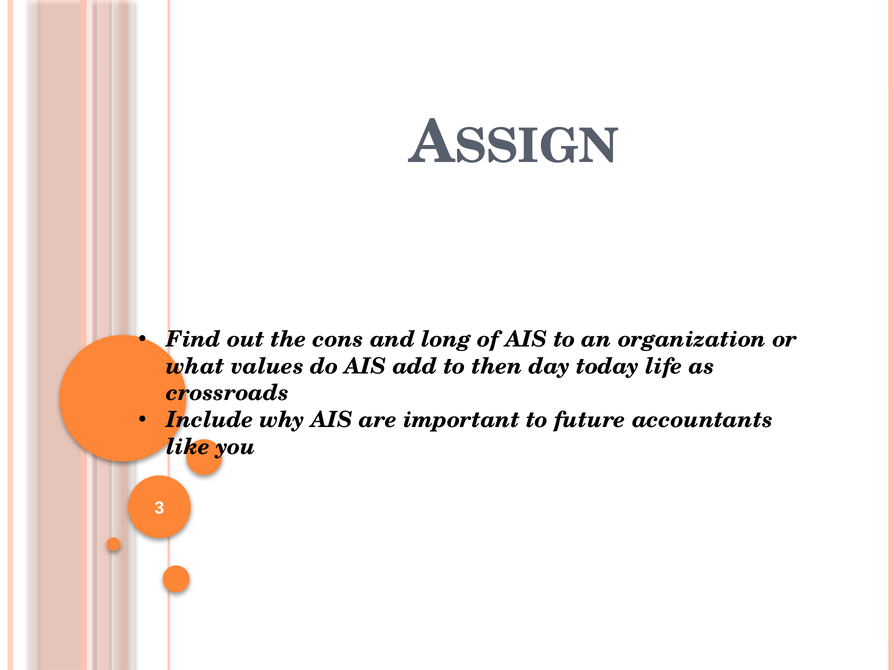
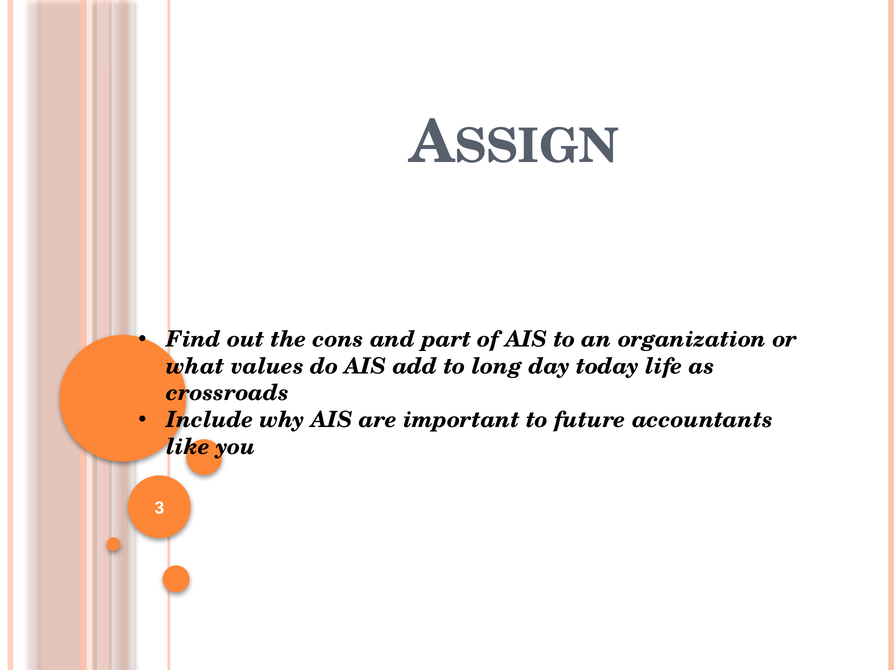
long: long -> part (446, 340)
then: then -> long (497, 367)
